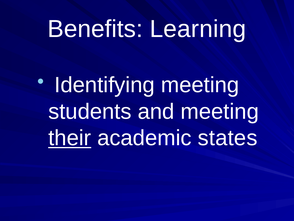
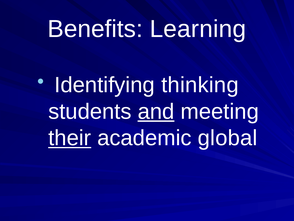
Identifying meeting: meeting -> thinking (200, 85)
and underline: none -> present (156, 111)
states: states -> global (228, 138)
